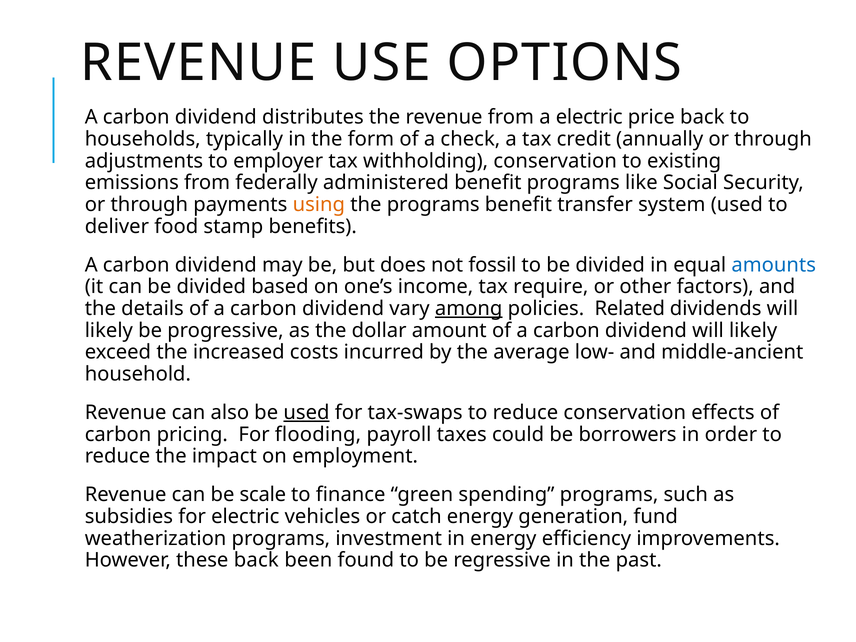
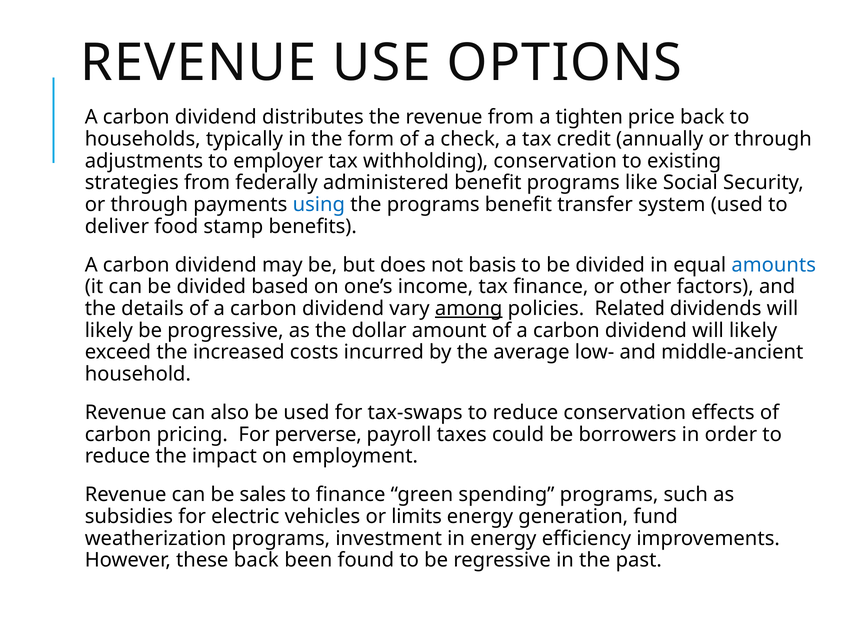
a electric: electric -> tighten (589, 117)
emissions: emissions -> strategies (132, 183)
using colour: orange -> blue (319, 205)
fossil: fossil -> basis (492, 265)
tax require: require -> finance (551, 287)
used underline: present -> none (306, 413)
flooding: flooding -> perverse (318, 434)
scale: scale -> sales (263, 495)
catch: catch -> limits (417, 517)
